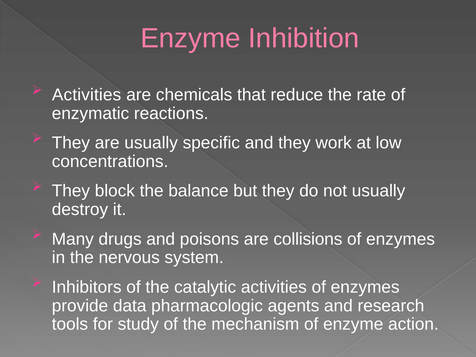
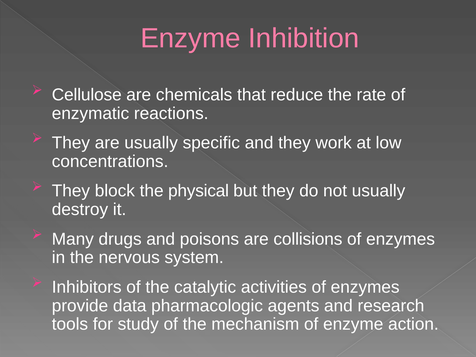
Activities: Activities -> Cellulose (87, 95)
balance: balance -> physical (199, 191)
